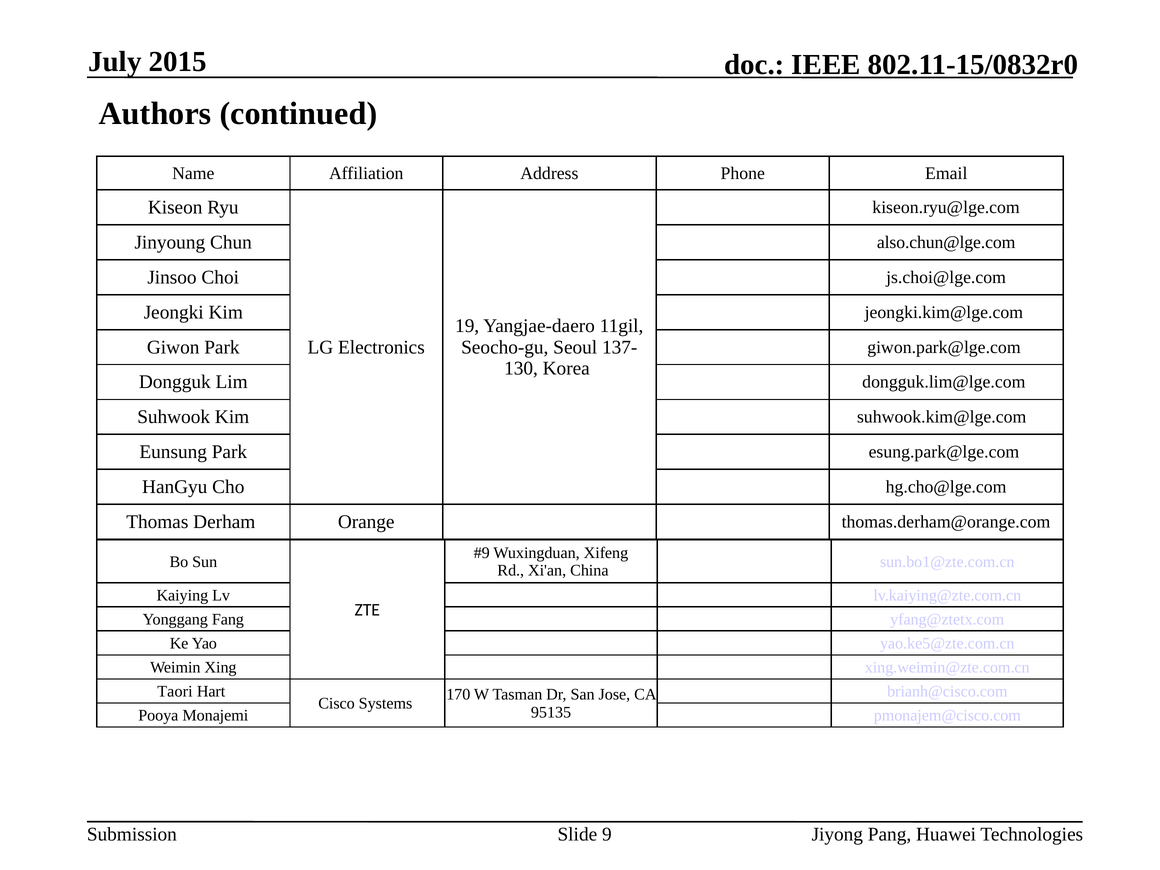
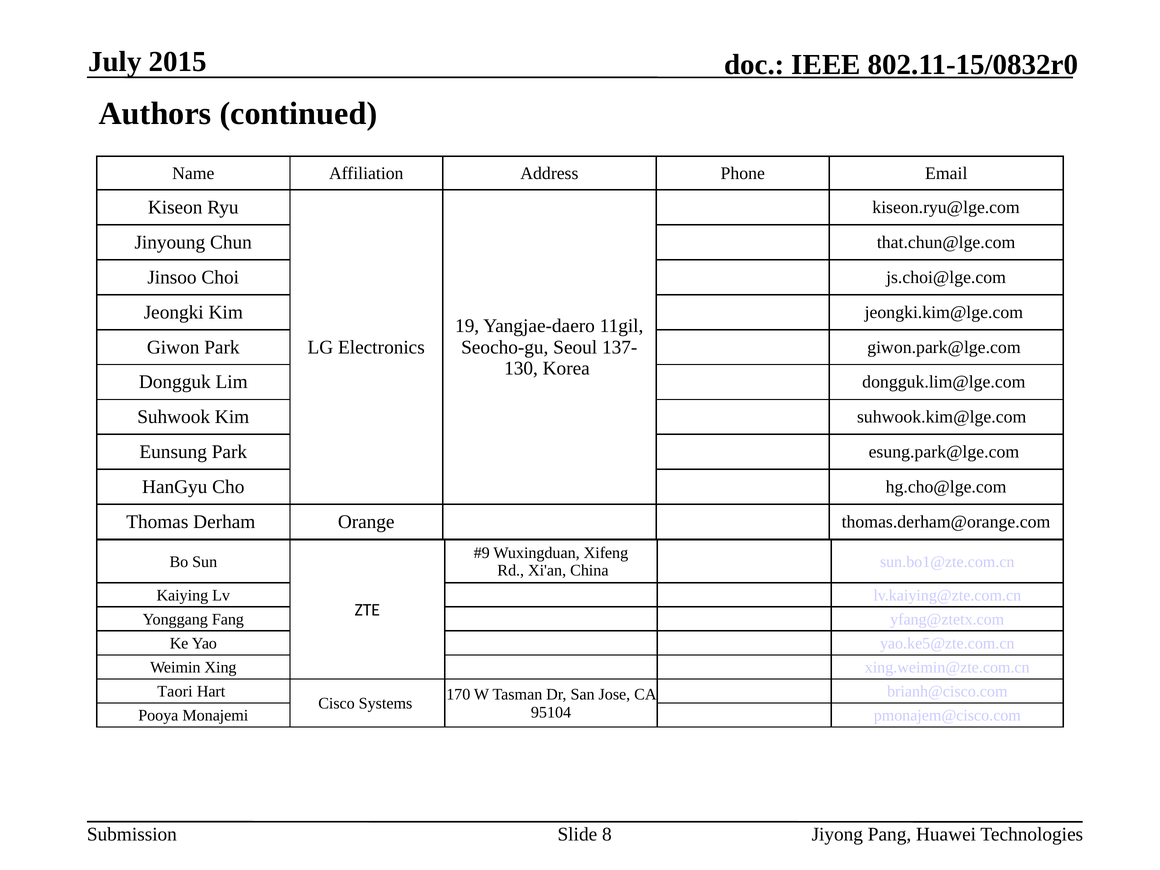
also.chun@lge.com: also.chun@lge.com -> that.chun@lge.com (946, 242)
95135: 95135 -> 95104 (551, 712)
9: 9 -> 8 (607, 834)
